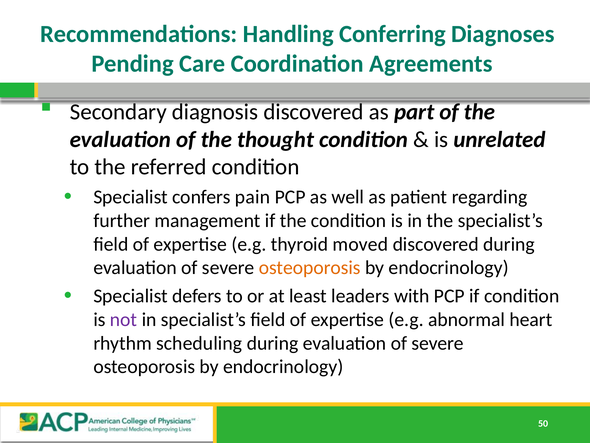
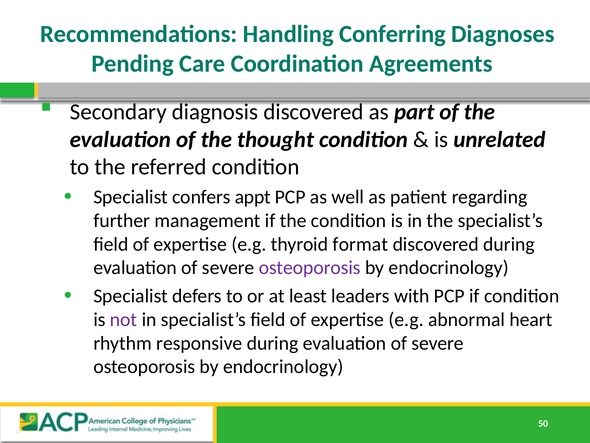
pain: pain -> appt (253, 197)
moved: moved -> format (360, 244)
osteoporosis colour: orange -> purple (310, 268)
scheduling: scheduling -> responsive (199, 343)
